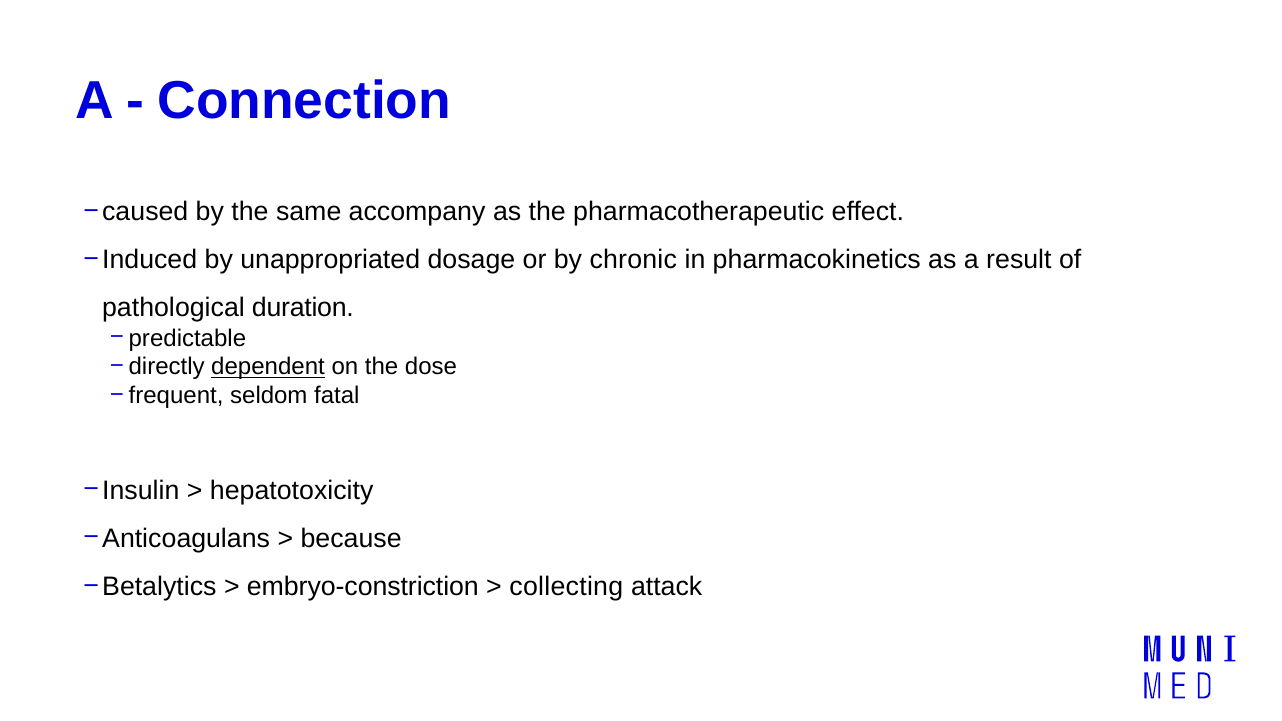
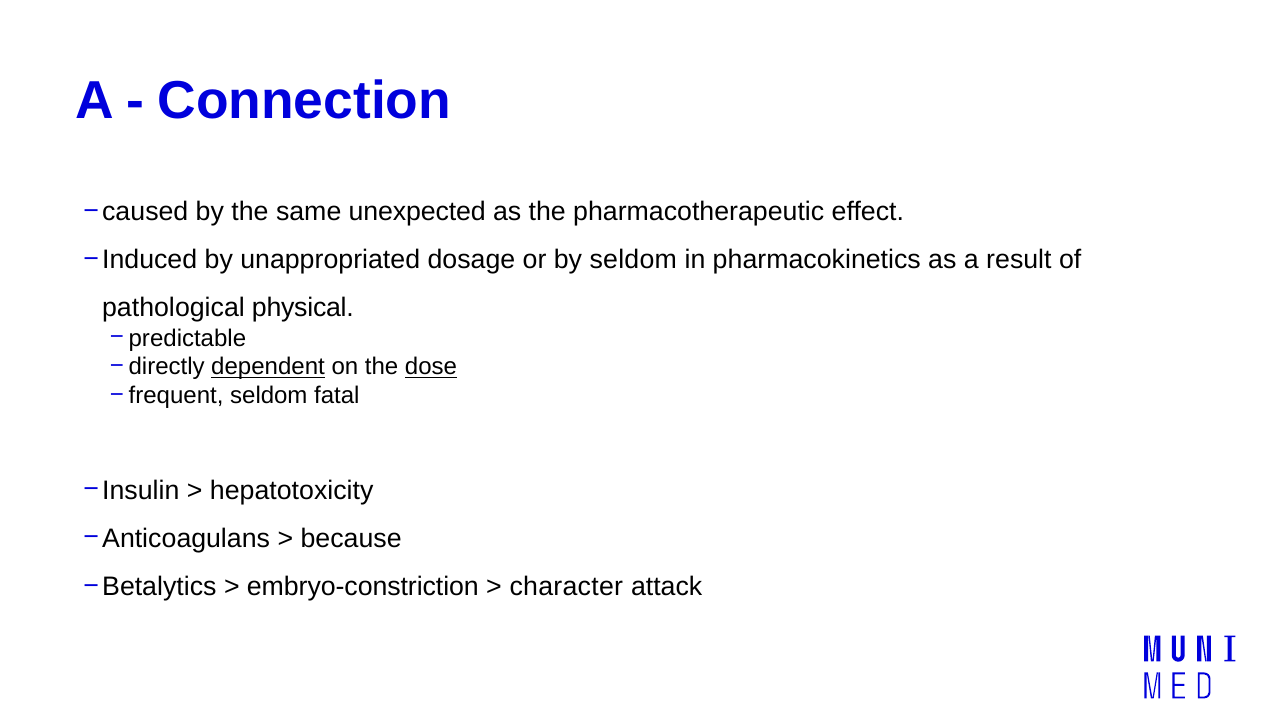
accompany: accompany -> unexpected (417, 212)
by chronic: chronic -> seldom (633, 260)
duration: duration -> physical (303, 308)
dose underline: none -> present (431, 367)
collecting: collecting -> character (566, 587)
